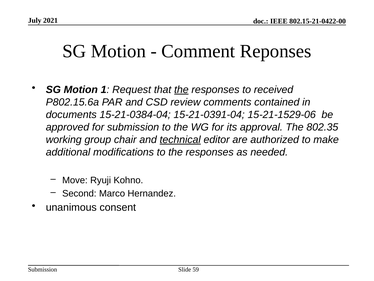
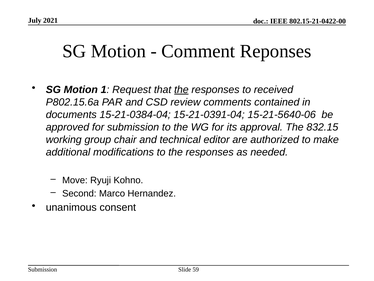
15-21-1529-06: 15-21-1529-06 -> 15-21-5640-06 (282, 114)
802.35: 802.35 -> 832.15 (322, 127)
technical underline: present -> none (180, 139)
